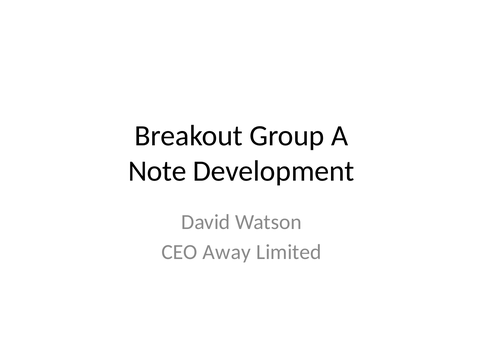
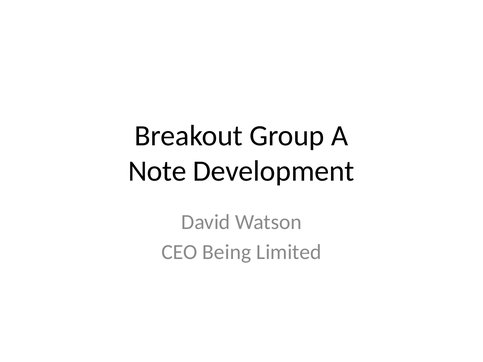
Away: Away -> Being (227, 252)
